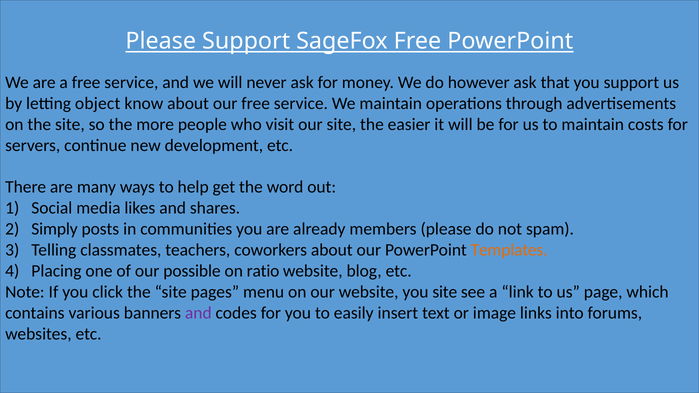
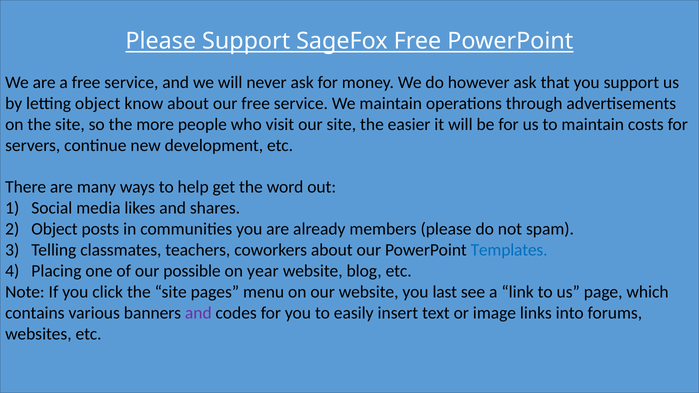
Simply: Simply -> Object (55, 229)
Templates colour: orange -> blue (509, 250)
ratio: ratio -> year (263, 271)
you site: site -> last (445, 292)
